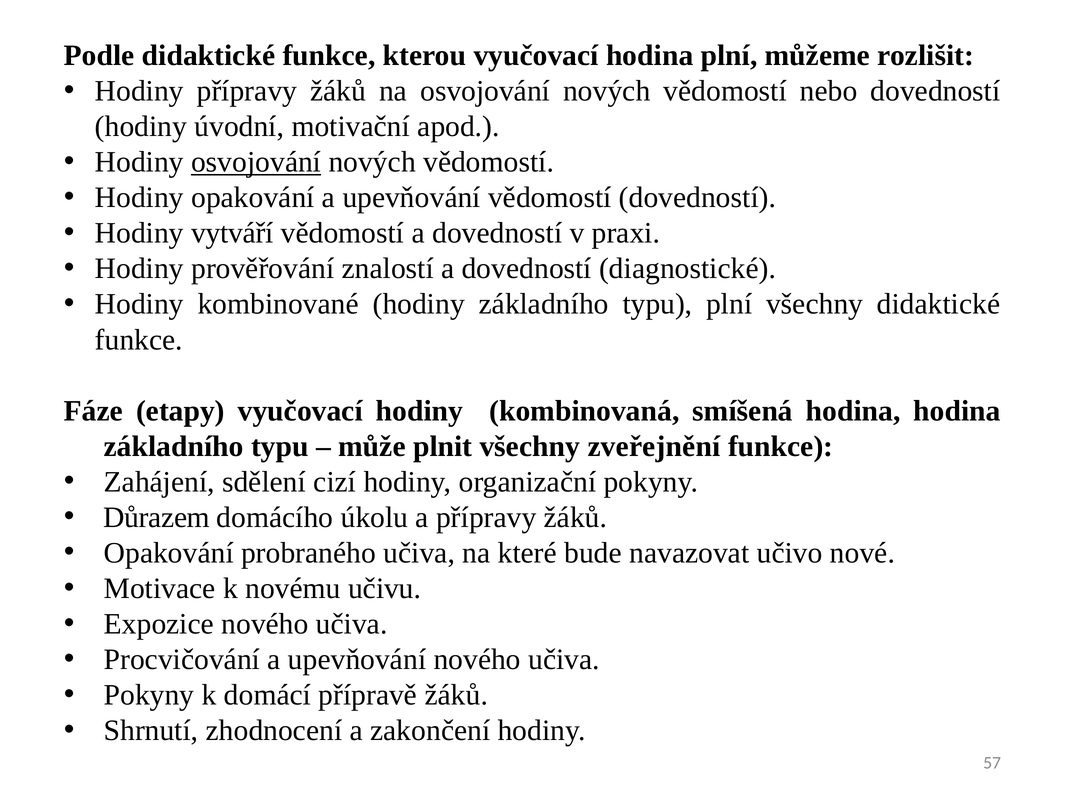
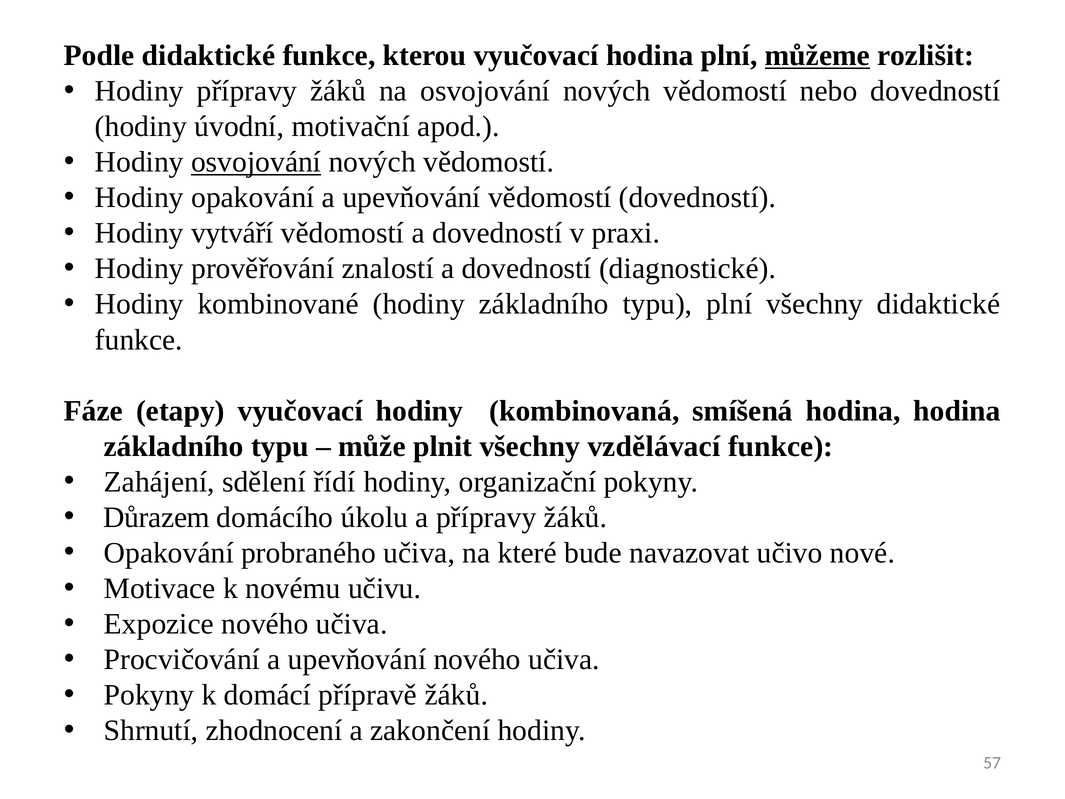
můžeme underline: none -> present (817, 56)
zveřejnění: zveřejnění -> vzdělávací (654, 446)
cizí: cizí -> řídí (335, 482)
